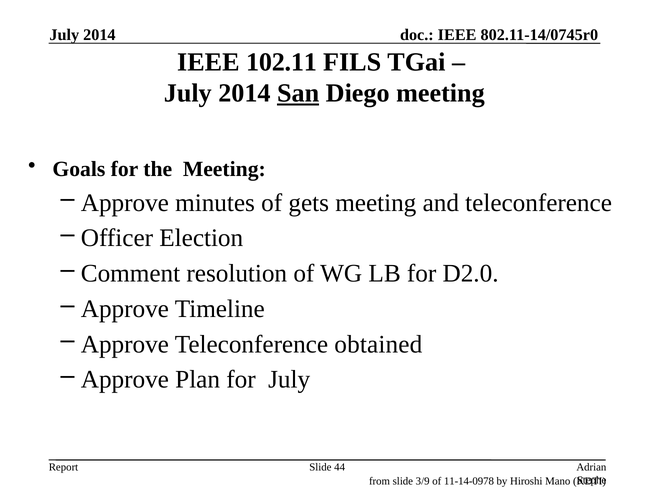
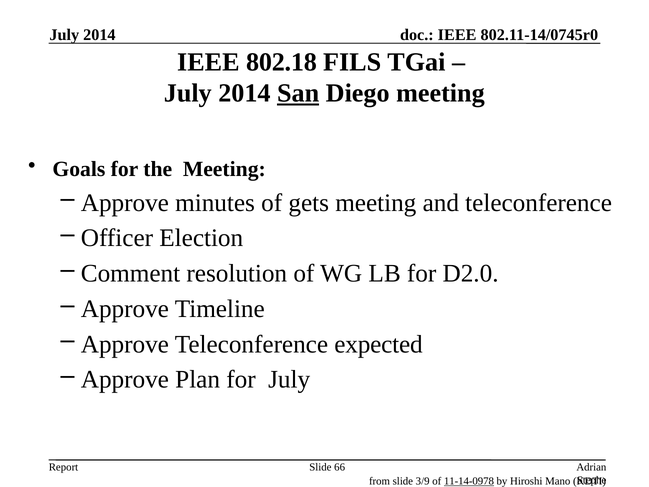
102.11: 102.11 -> 802.18 (281, 62)
obtained: obtained -> expected (378, 344)
44: 44 -> 66 (340, 467)
11-14-0978 underline: none -> present (469, 481)
